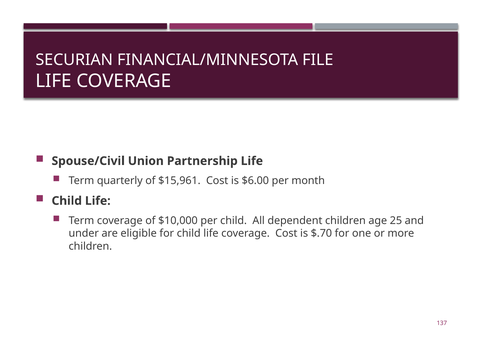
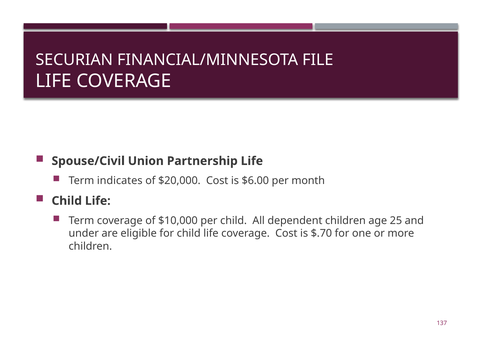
quarterly: quarterly -> indicates (120, 181)
$15,961: $15,961 -> $20,000 (179, 181)
